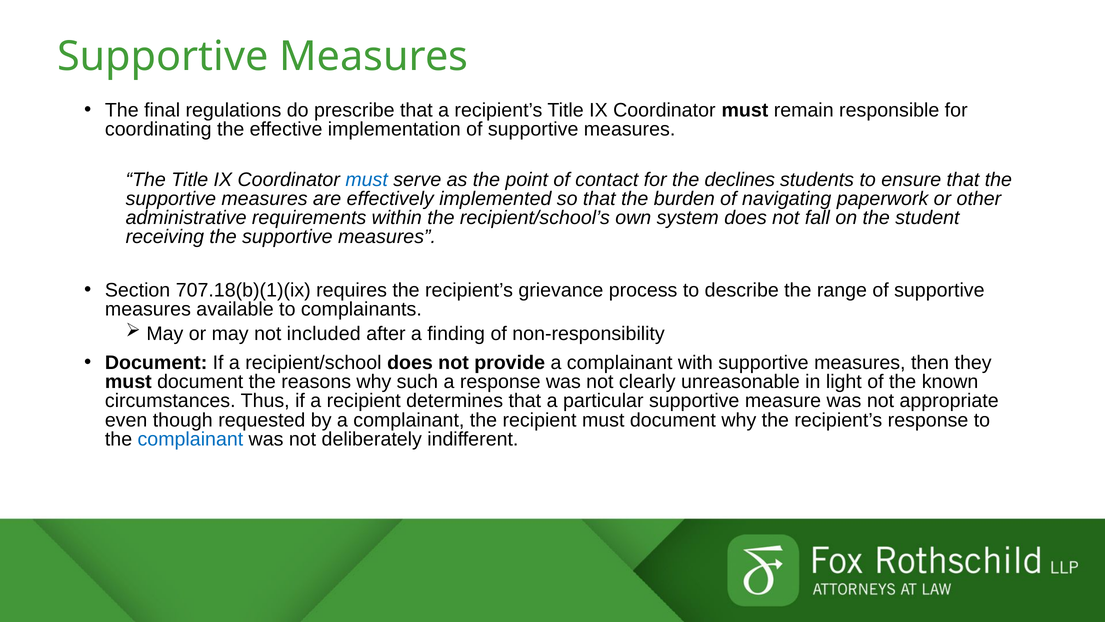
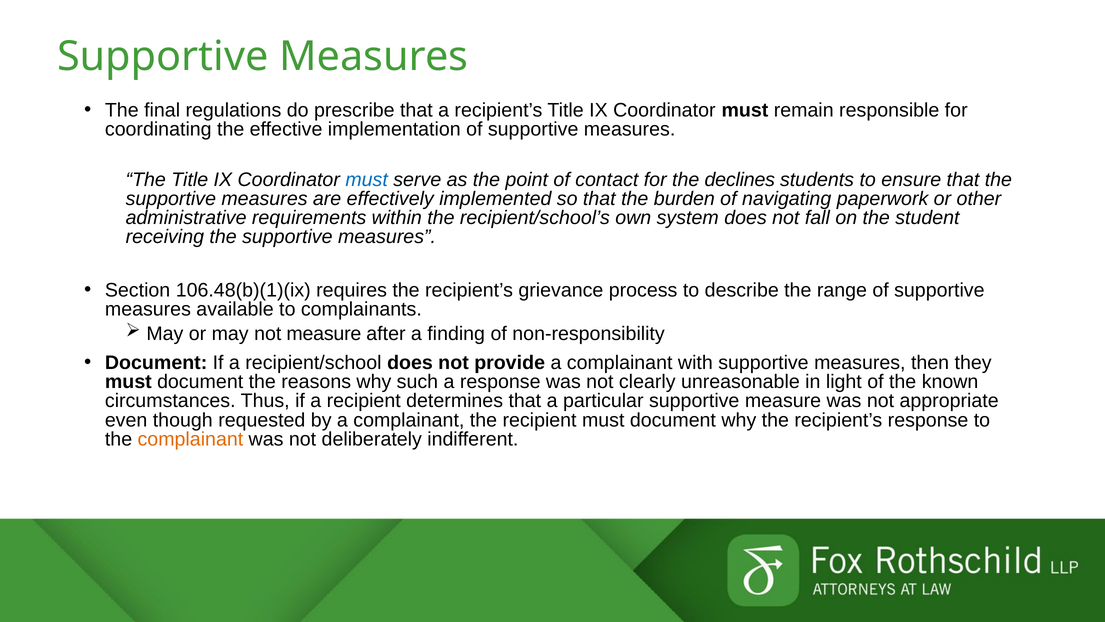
707.18(b)(1)(ix: 707.18(b)(1)(ix -> 106.48(b)(1)(ix (243, 290)
not included: included -> measure (324, 333)
complainant colour: blue -> orange (190, 439)
